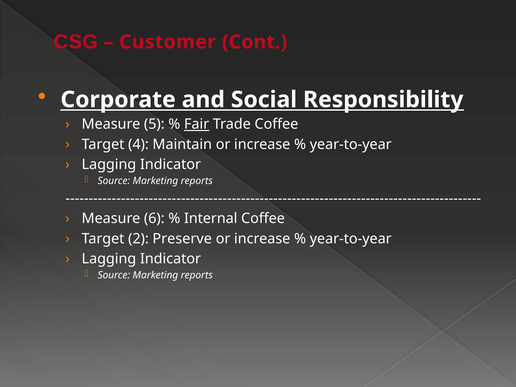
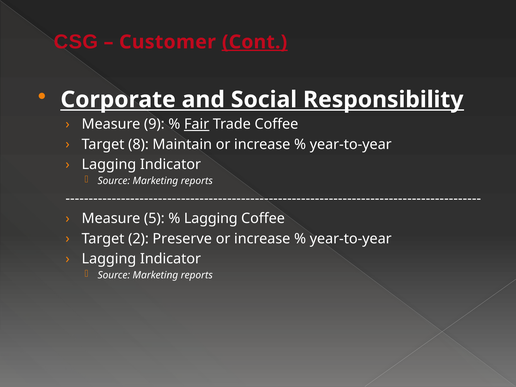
Cont underline: none -> present (255, 42)
5: 5 -> 9 (154, 124)
4: 4 -> 8 (138, 144)
6: 6 -> 5 (154, 219)
Internal: Internal -> Lagging (211, 219)
